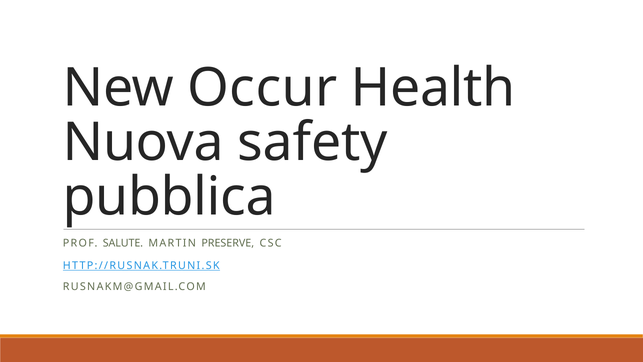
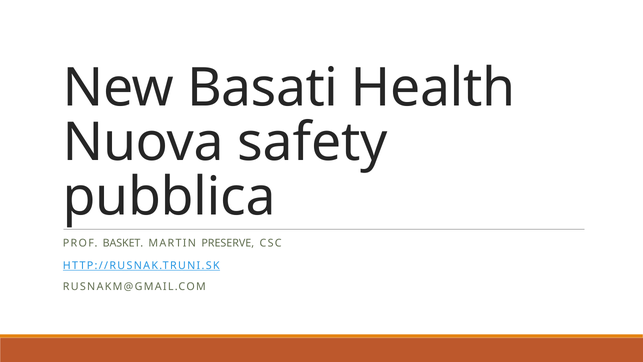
Occur: Occur -> Basati (263, 88)
SALUTE: SALUTE -> BASKET (123, 243)
